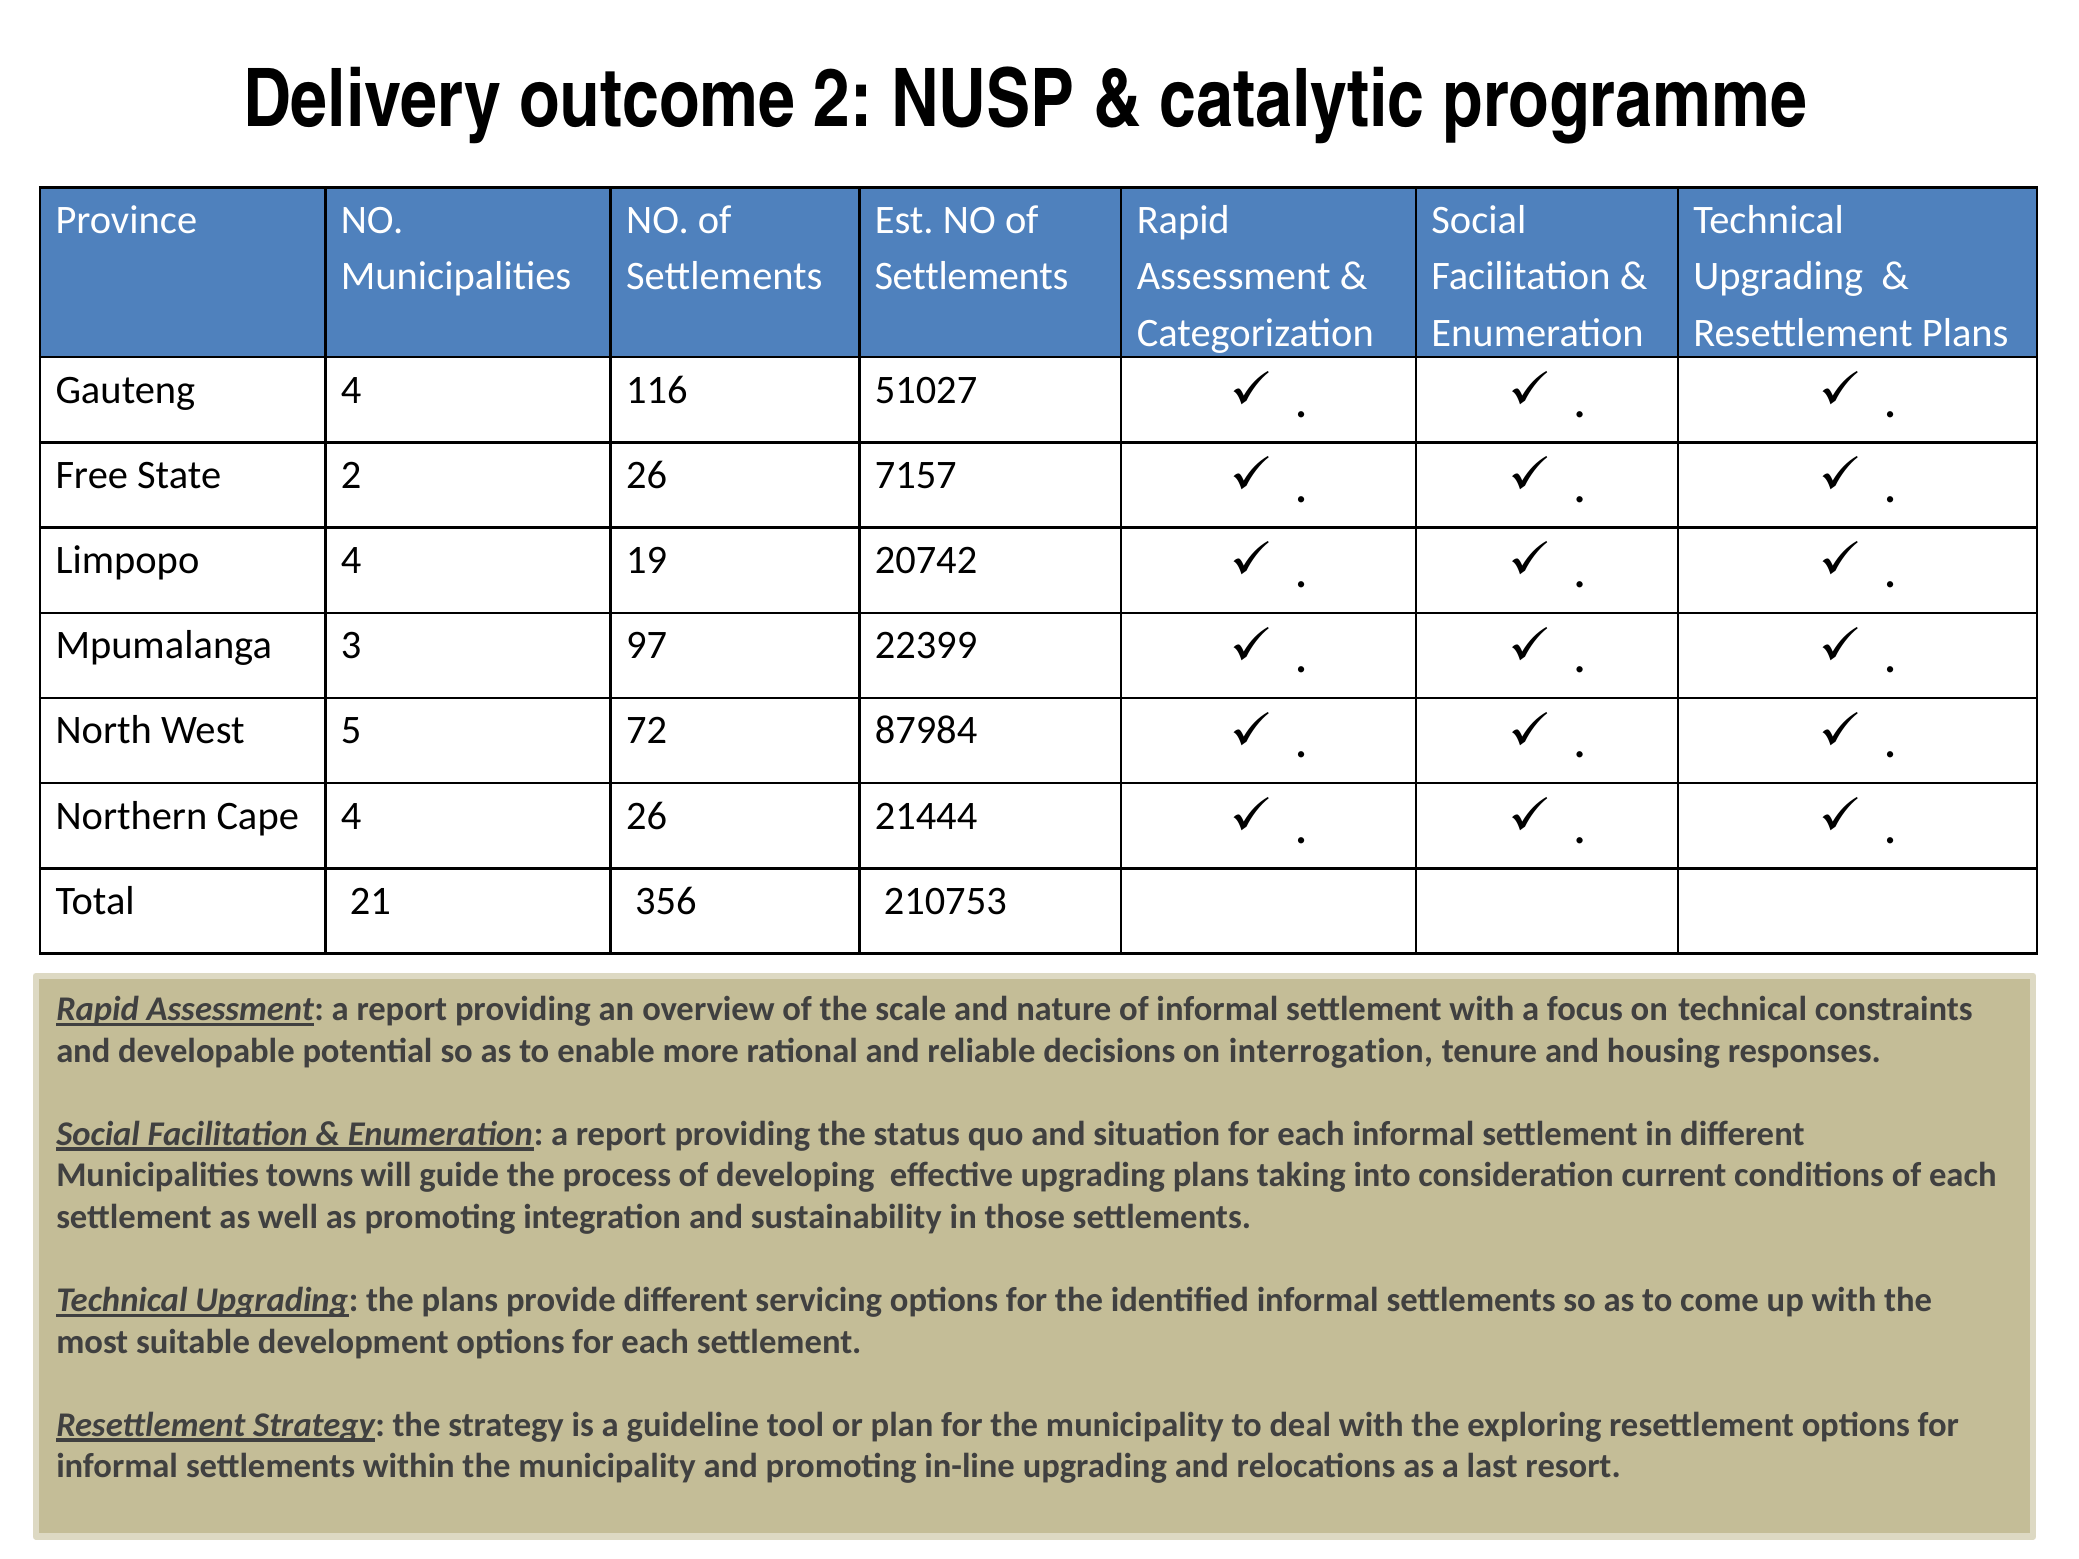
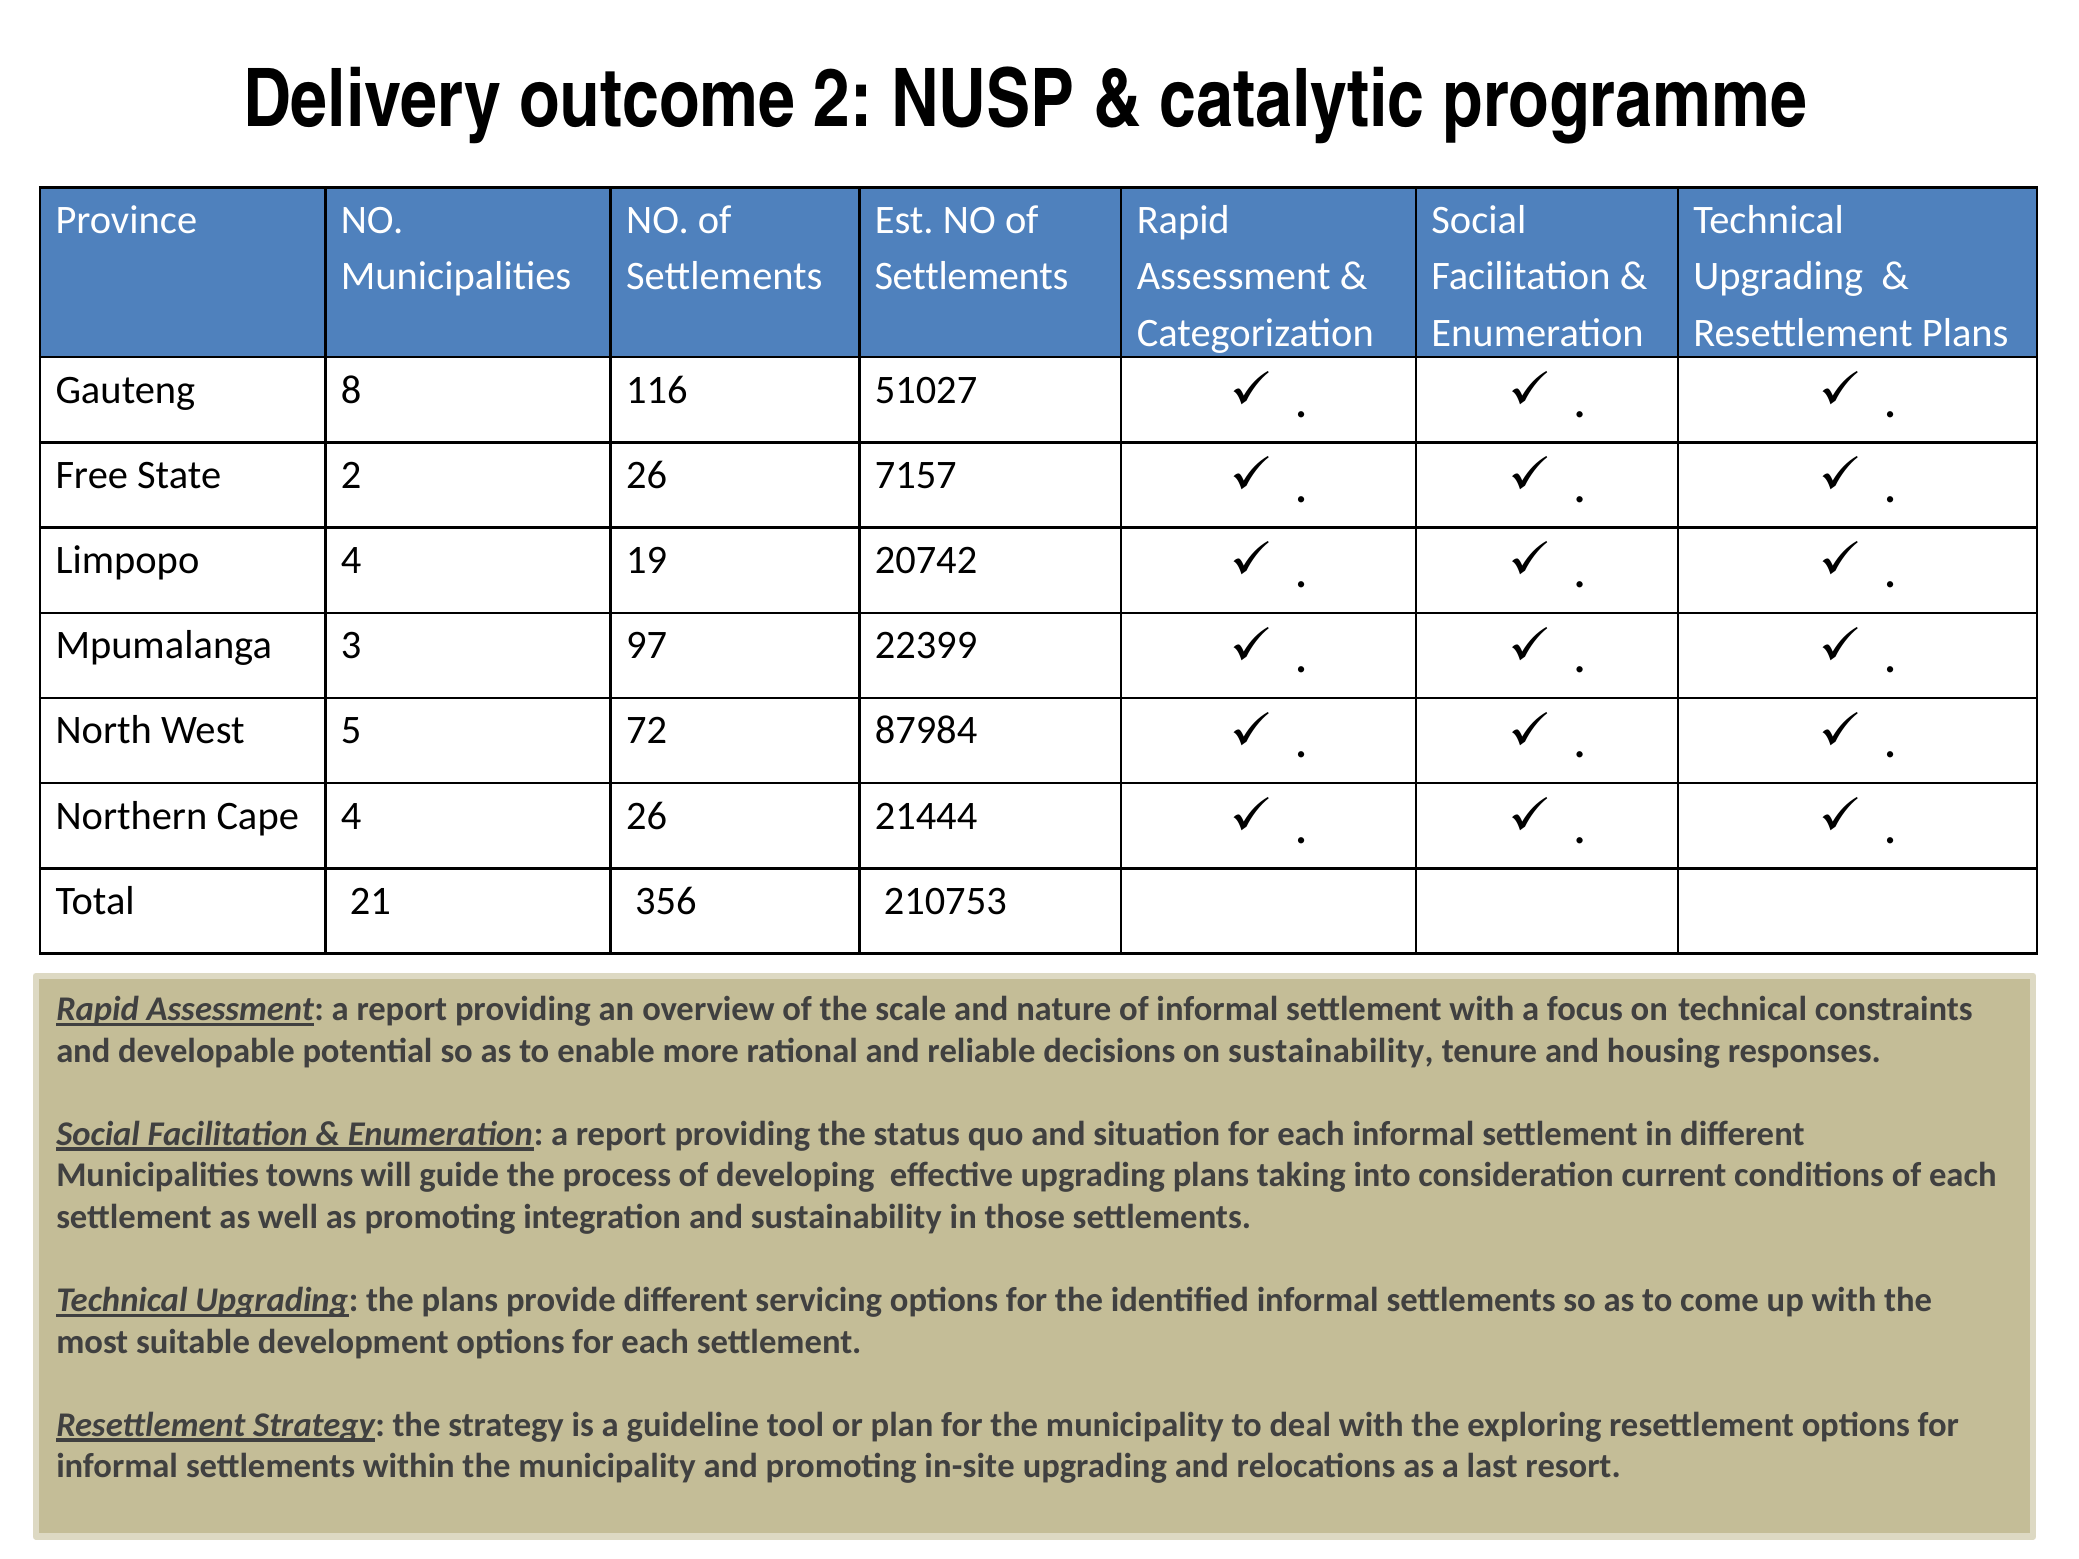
Gauteng 4: 4 -> 8 (351, 390)
on interrogation: interrogation -> sustainability (1331, 1051)
in-line: in-line -> in-site (970, 1467)
